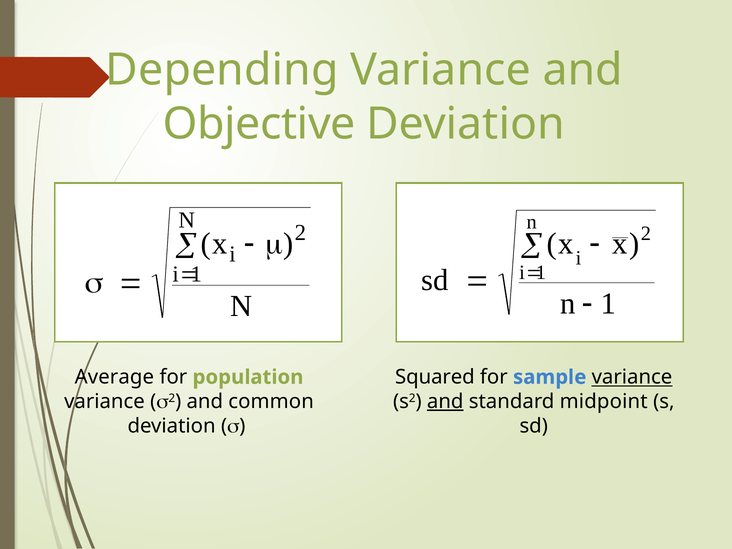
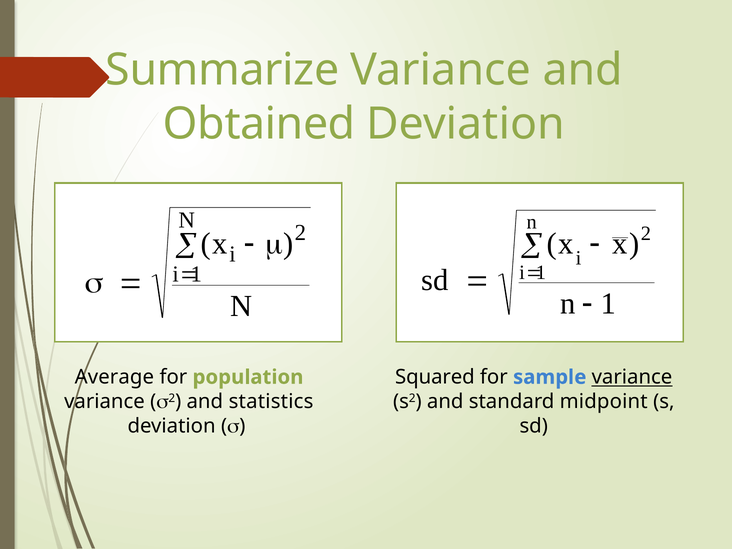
Depending: Depending -> Summarize (222, 70)
Objective: Objective -> Obtained (259, 124)
and underline: present -> none (445, 402)
common: common -> statistics (271, 402)
